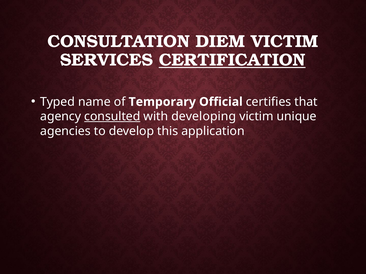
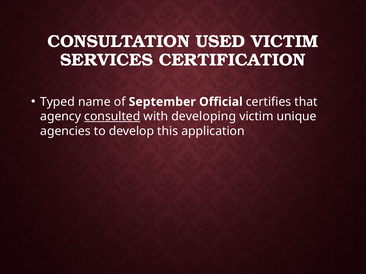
DIEM: DIEM -> USED (220, 41)
CERTIFICATION underline: present -> none (232, 60)
Temporary: Temporary -> September (162, 102)
